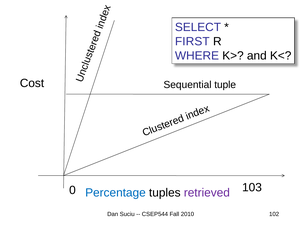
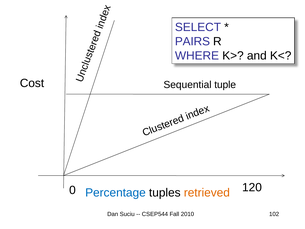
FIRST: FIRST -> PAIRS (192, 42)
103: 103 -> 120 (252, 187)
retrieved colour: purple -> orange (207, 192)
